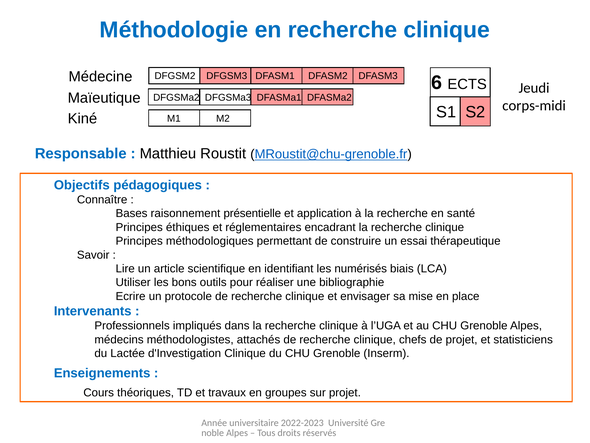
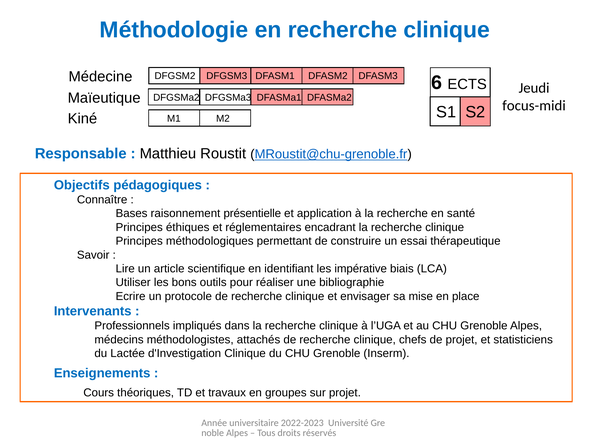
corps-midi: corps-midi -> focus-midi (534, 106)
numérisés: numérisés -> impérative (361, 268)
